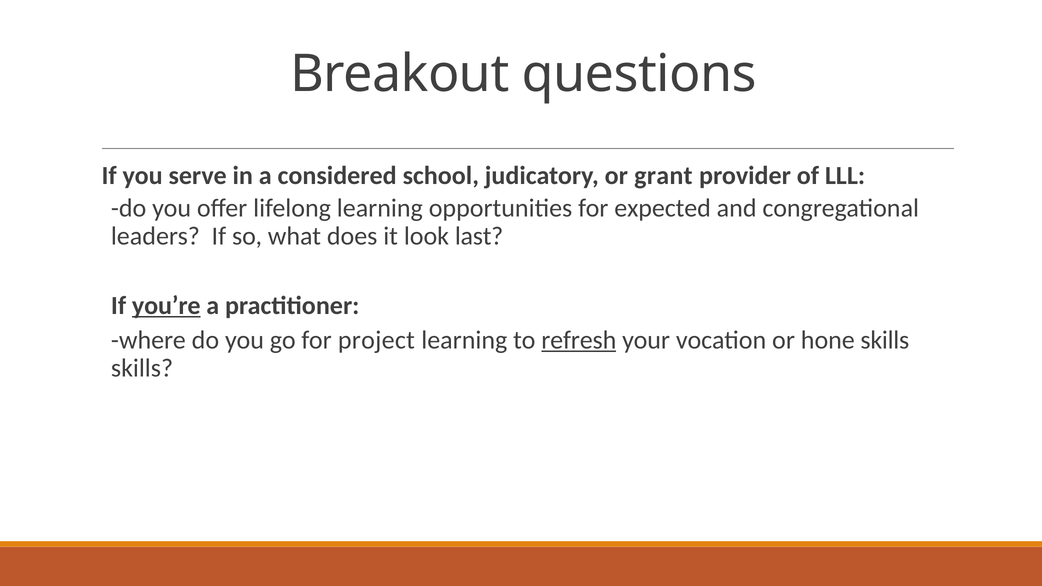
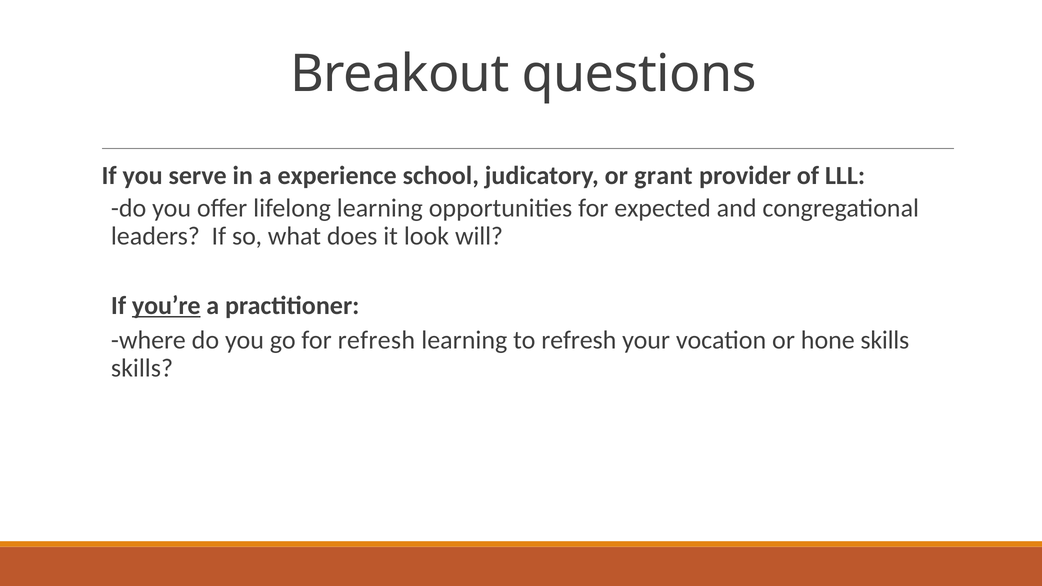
considered: considered -> experience (337, 176)
last: last -> will (479, 236)
for project: project -> refresh (376, 340)
refresh underline: present -> none (579, 340)
